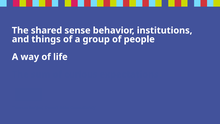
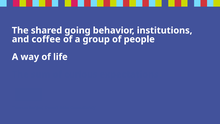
sense: sense -> going (77, 30)
things: things -> coffee (46, 39)
